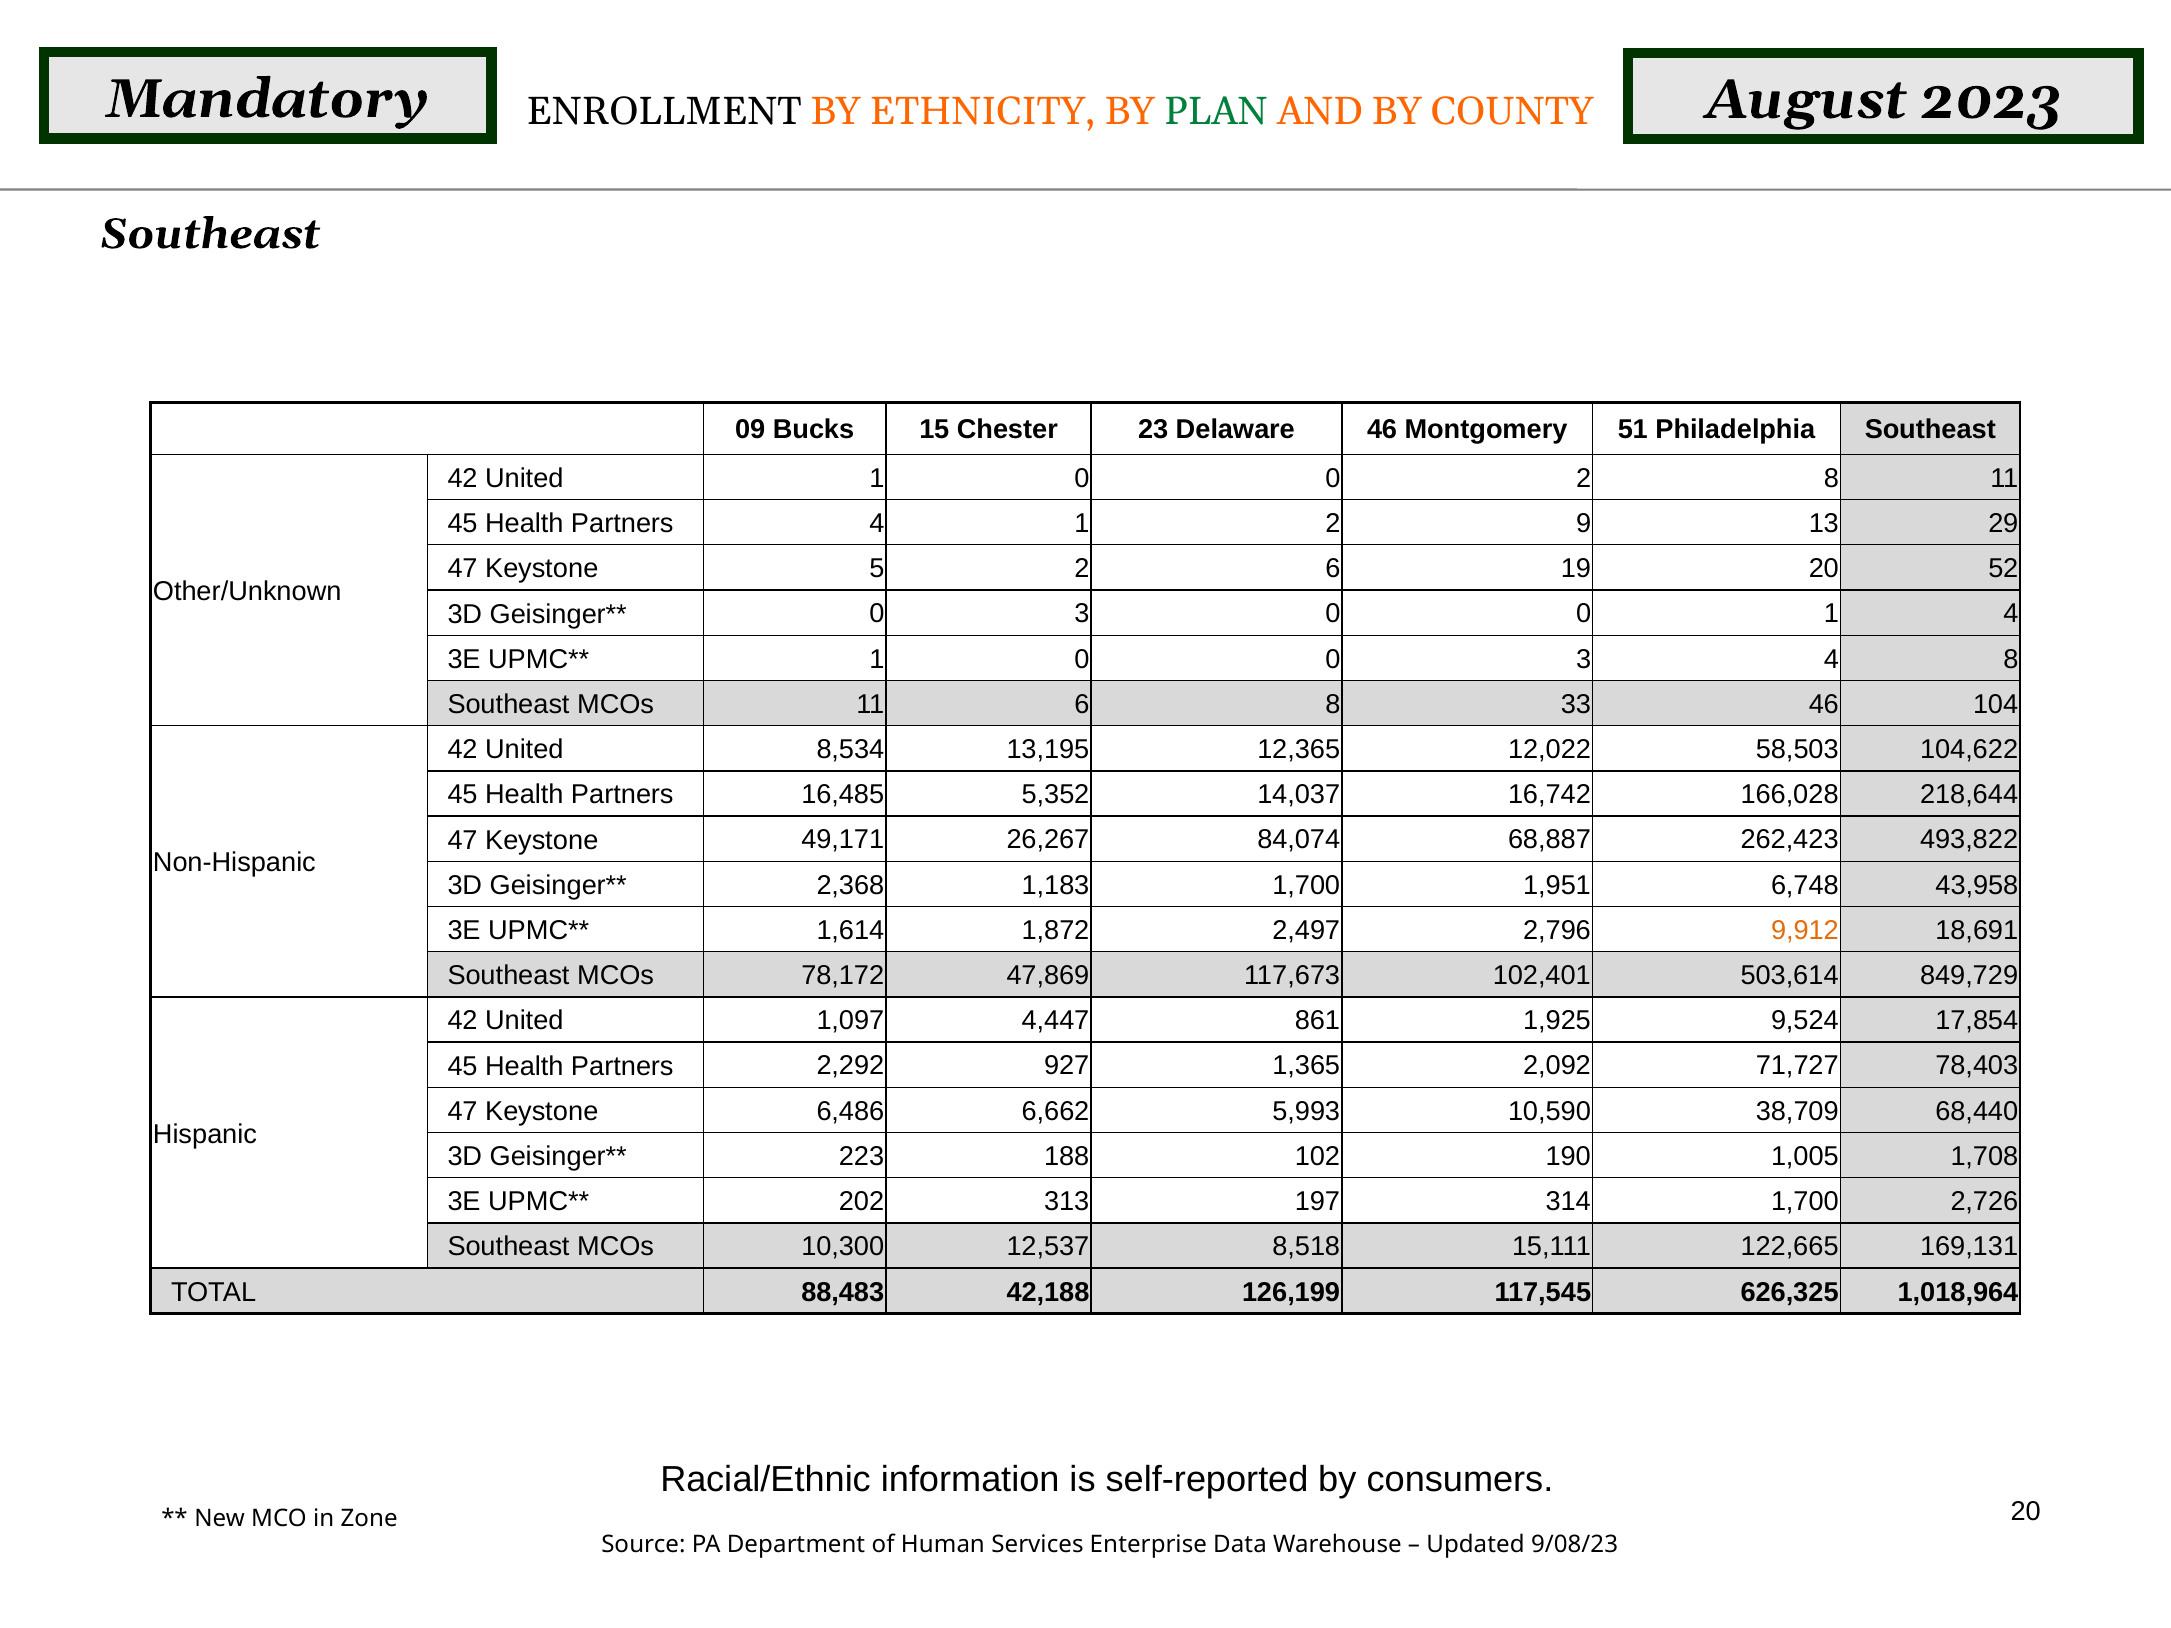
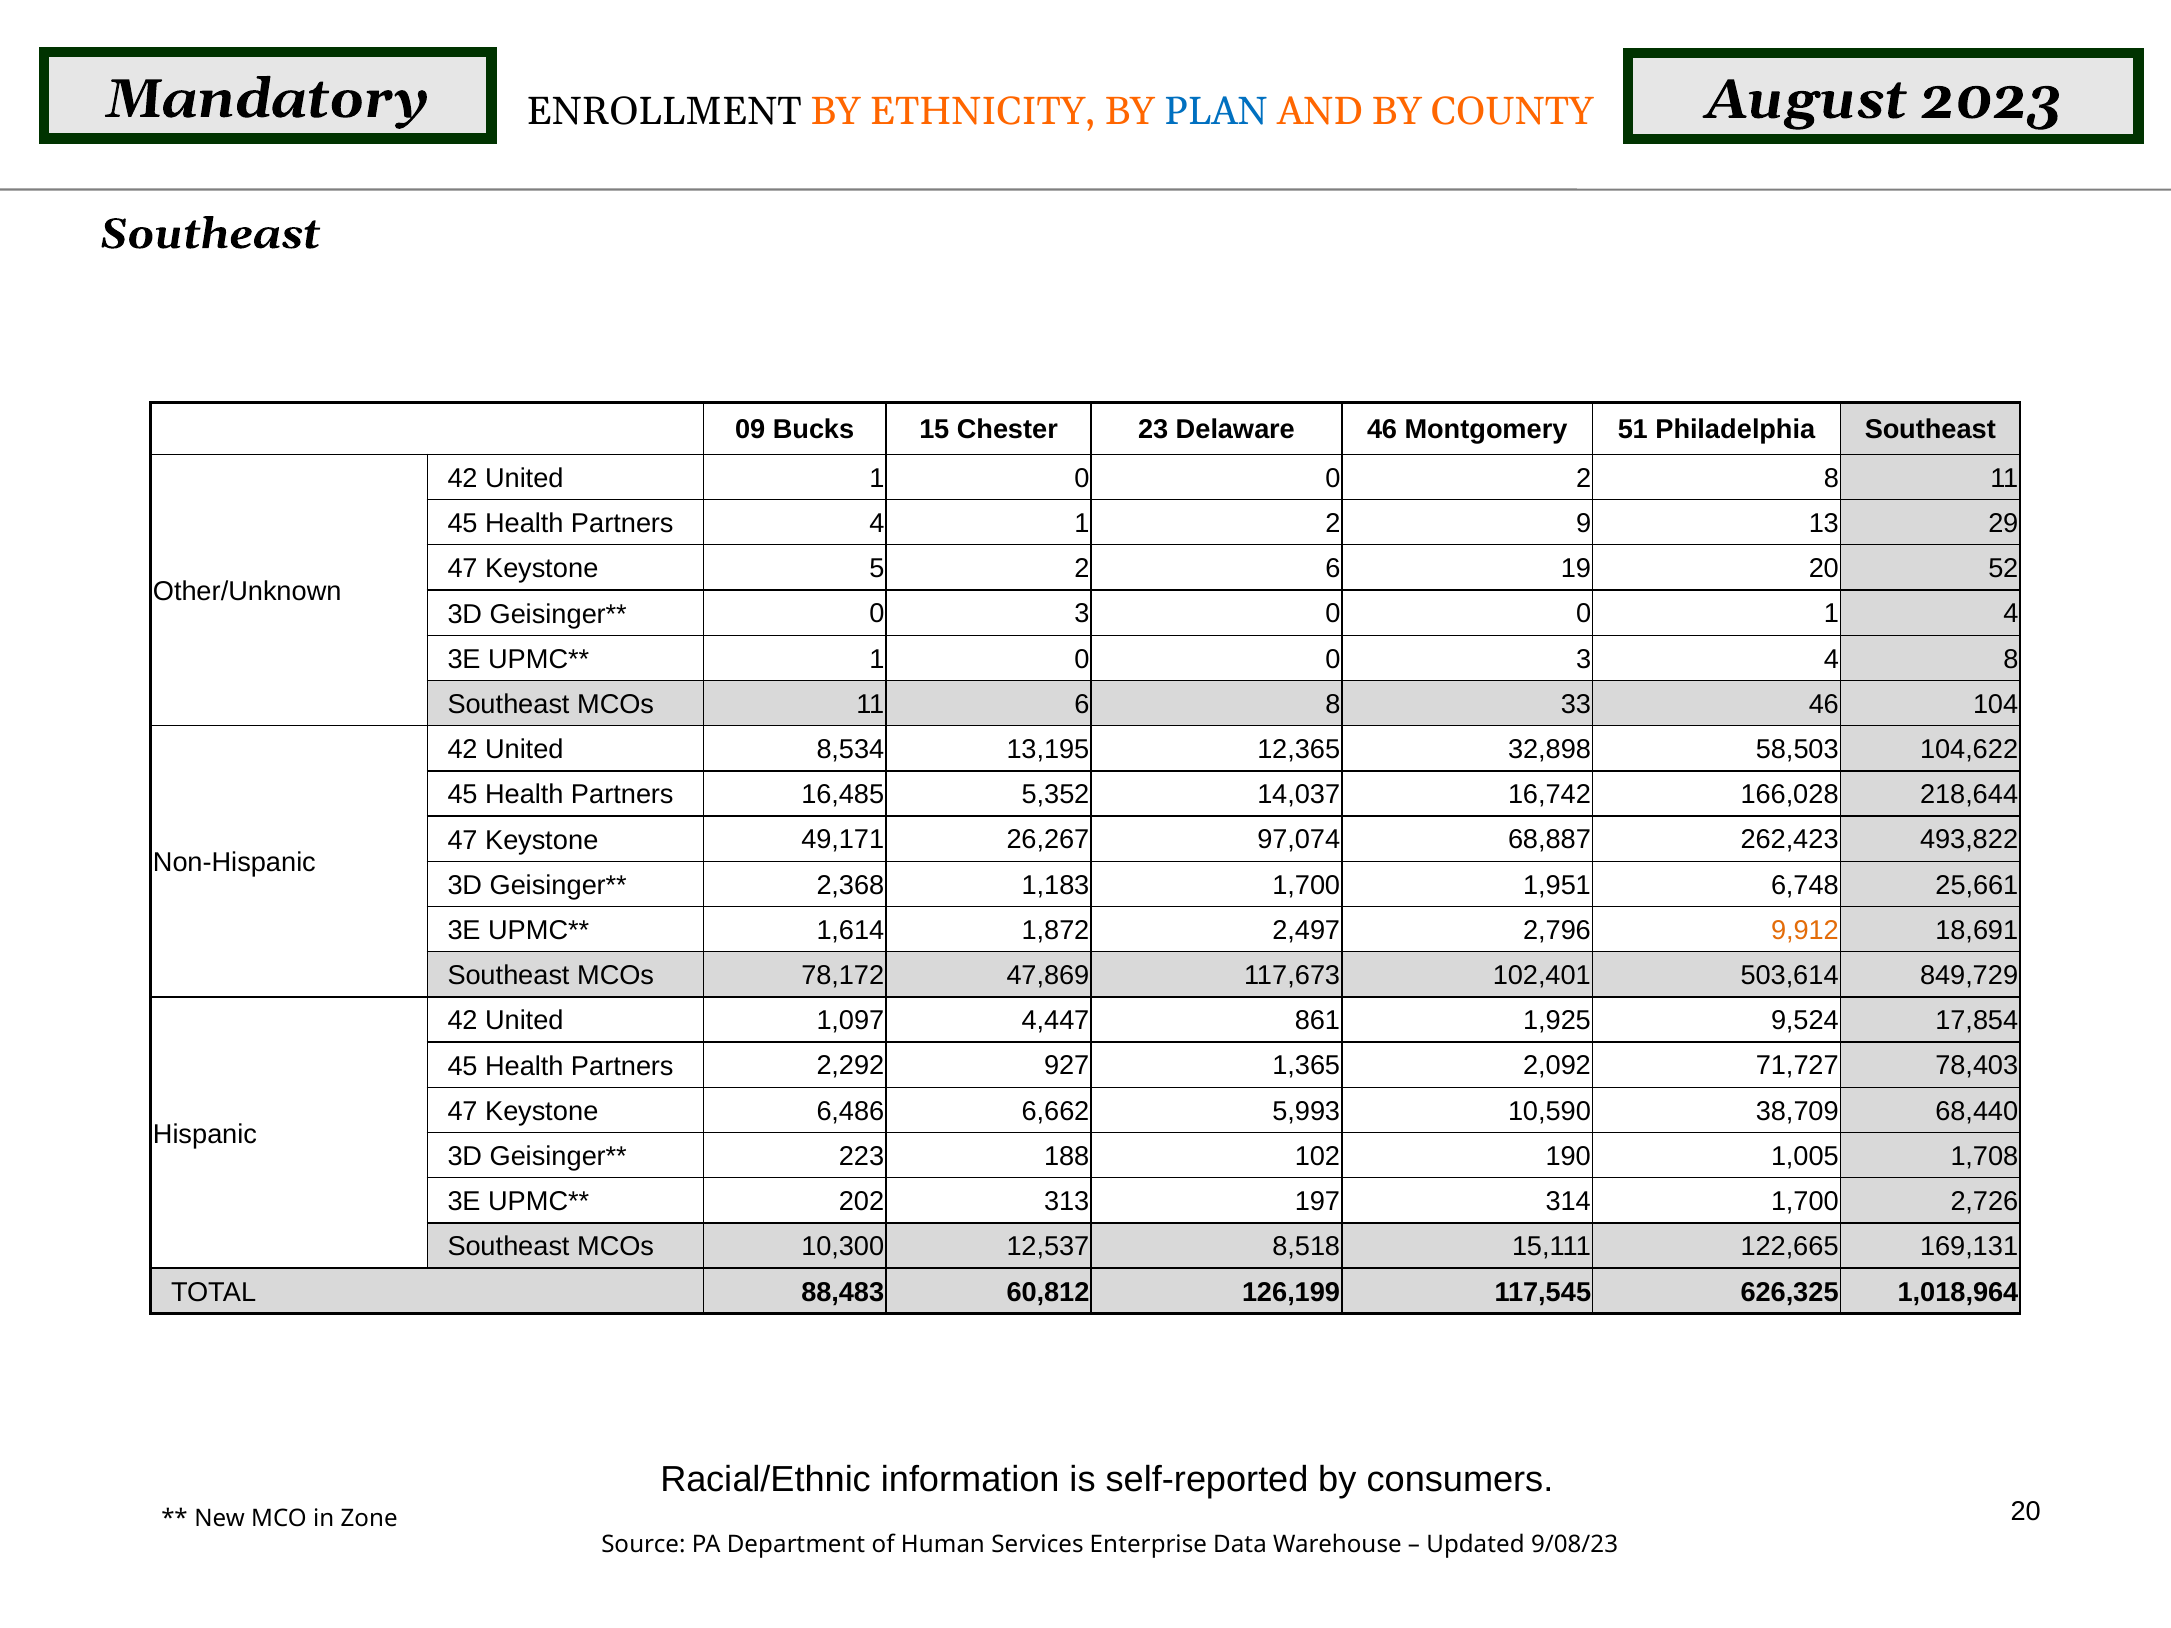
PLAN colour: green -> blue (1216, 111)
12,022: 12,022 -> 32,898 (1550, 750)
84,074: 84,074 -> 97,074 (1299, 840)
43,958: 43,958 -> 25,661 (1977, 885)
42,188: 42,188 -> 60,812 (1048, 1292)
